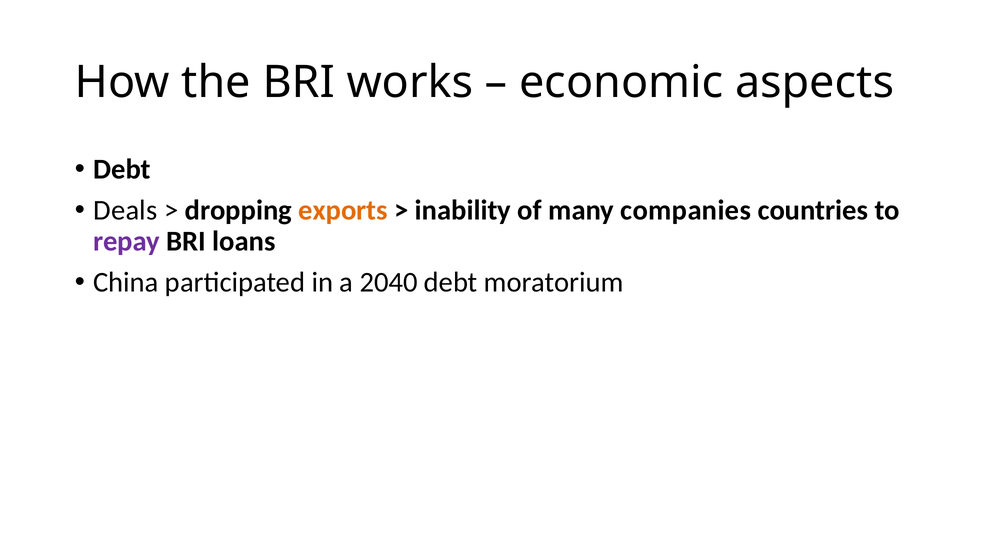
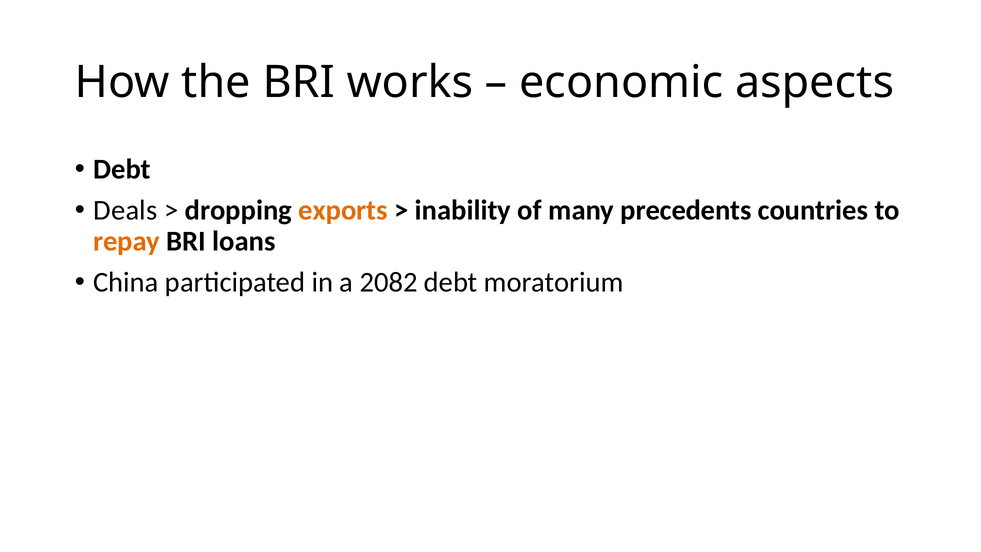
companies: companies -> precedents (686, 210)
repay colour: purple -> orange (127, 241)
2040: 2040 -> 2082 (389, 282)
